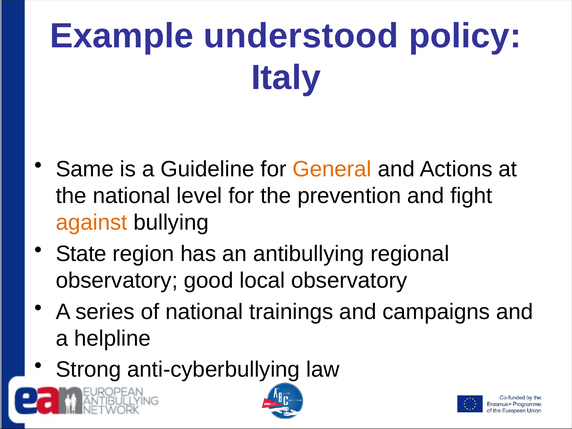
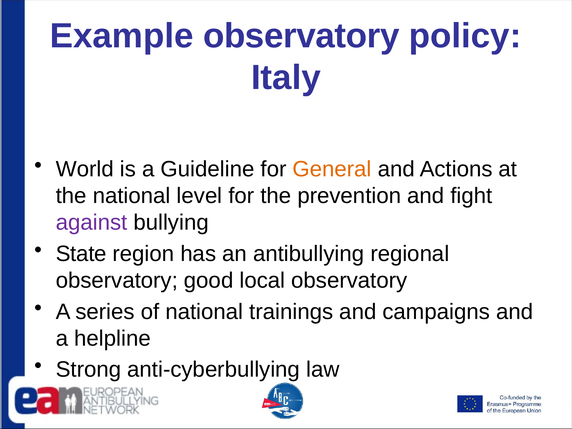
Example understood: understood -> observatory (301, 36)
Same: Same -> World (85, 169)
against colour: orange -> purple (92, 223)
